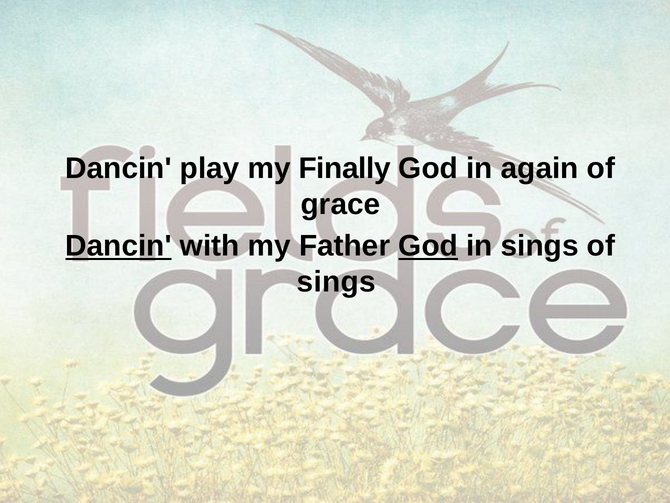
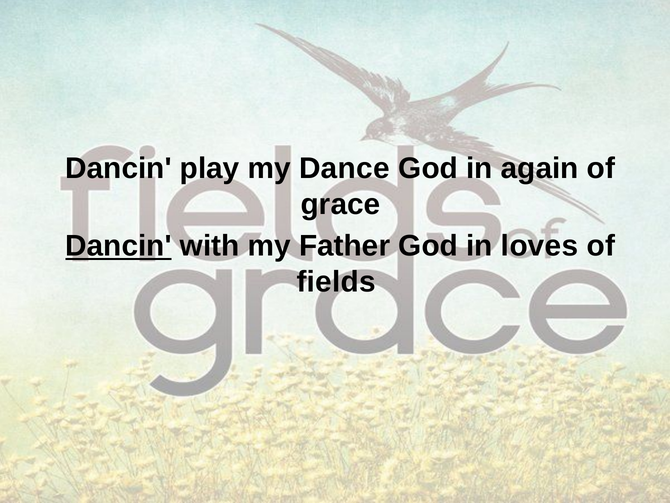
Finally: Finally -> Dance (344, 168)
God underline: present -> none (428, 246)
in sings: sings -> loves (540, 246)
sings: sings -> fields (336, 282)
